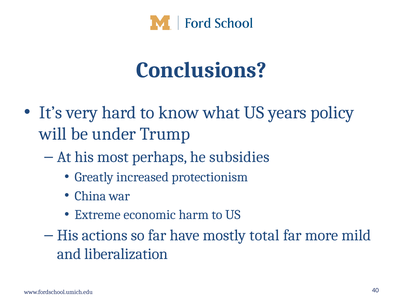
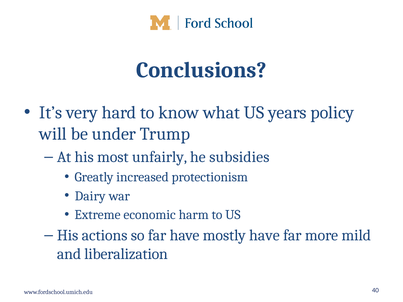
perhaps: perhaps -> unfairly (160, 157)
China: China -> Dairy (90, 196)
mostly total: total -> have (264, 236)
